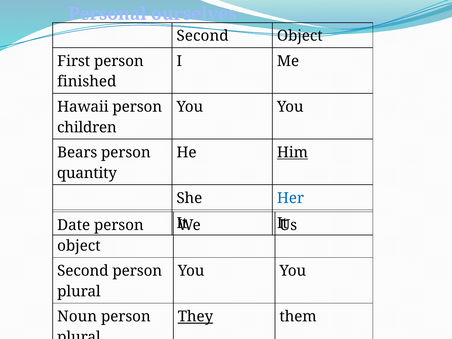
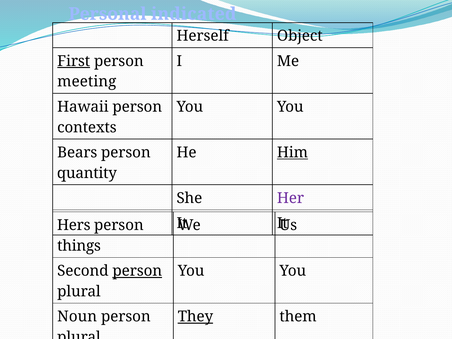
ourselves: ourselves -> indicated (194, 14)
Second: Second -> Herself (203, 36)
First underline: none -> present (74, 61)
finished: finished -> meeting (87, 82)
children: children -> contexts (87, 127)
Her colour: blue -> purple (290, 198)
Date: Date -> Hers (74, 225)
object: object -> things (79, 246)
person underline: none -> present (137, 271)
